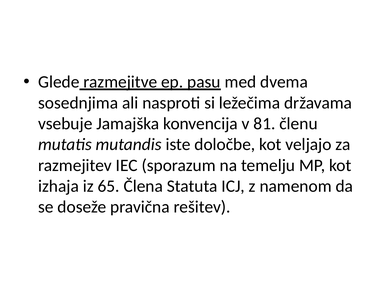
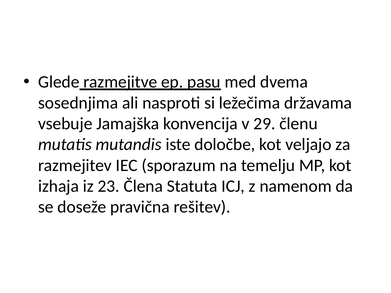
81: 81 -> 29 (264, 124)
65: 65 -> 23 (109, 186)
